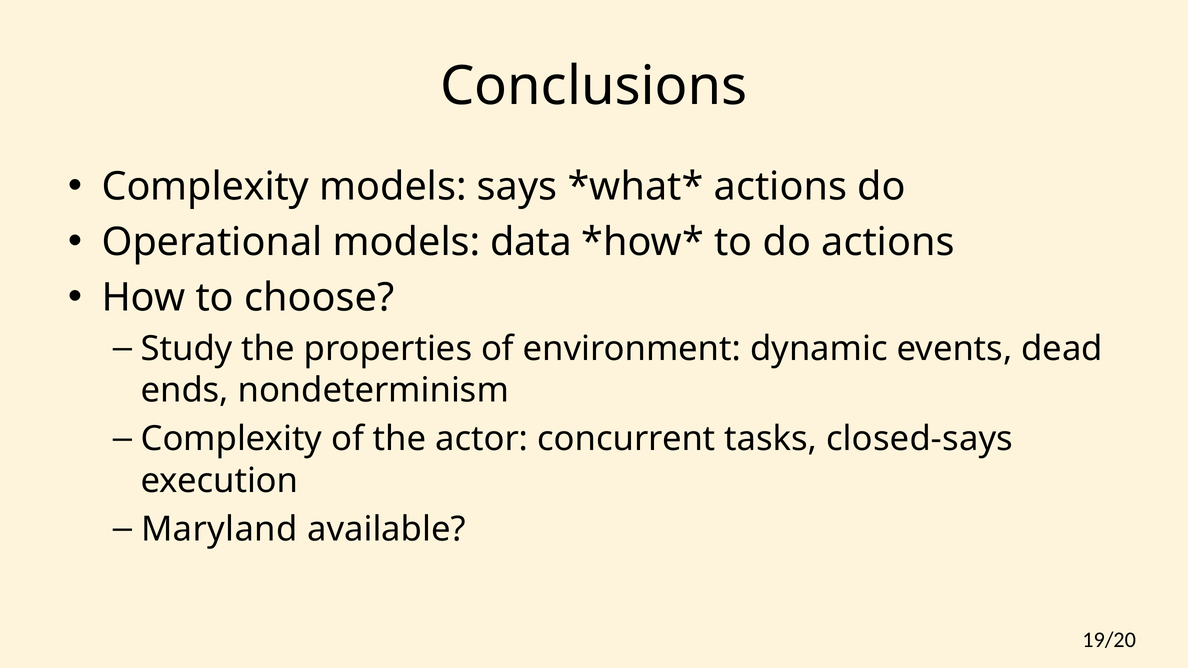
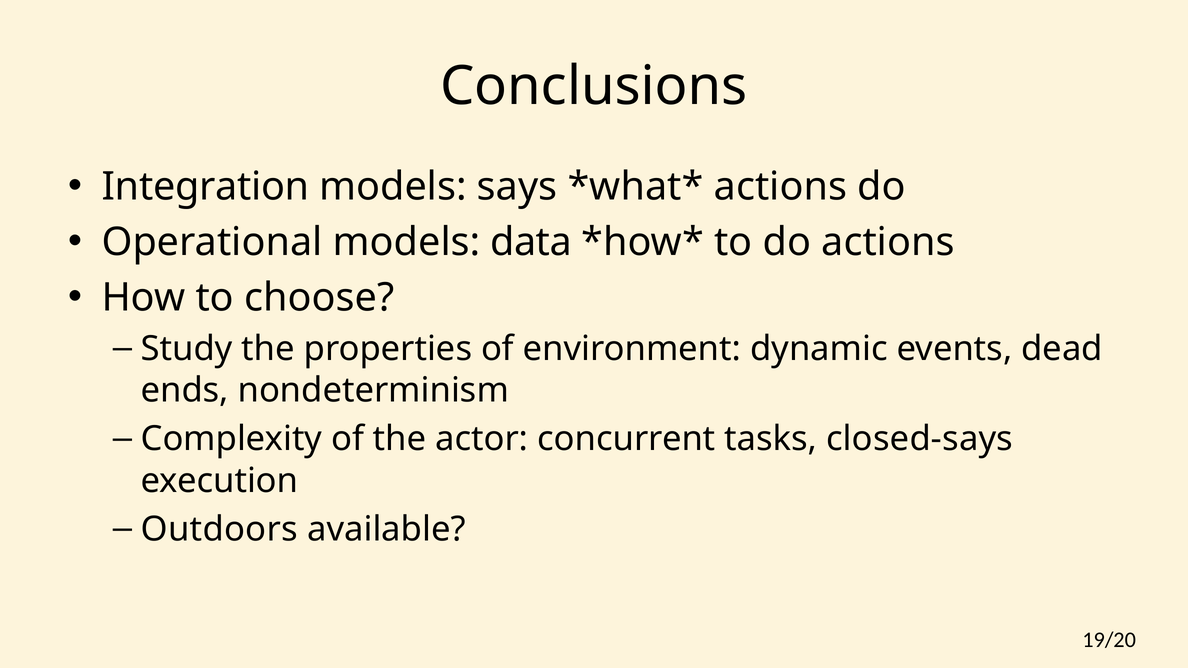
Complexity: Complexity -> Integration (205, 187)
Maryland: Maryland -> Outdoors (219, 529)
